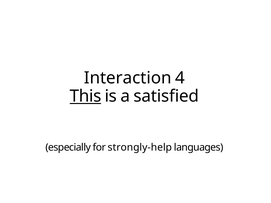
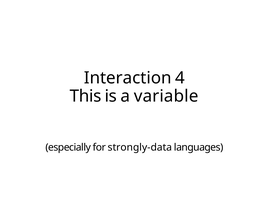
This underline: present -> none (86, 96)
satisfied: satisfied -> variable (166, 96)
strongly-help: strongly-help -> strongly-data (140, 148)
